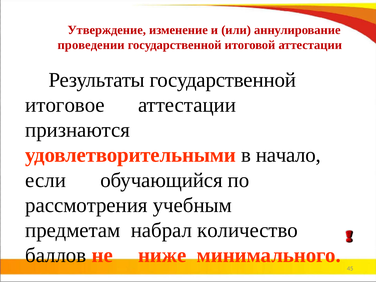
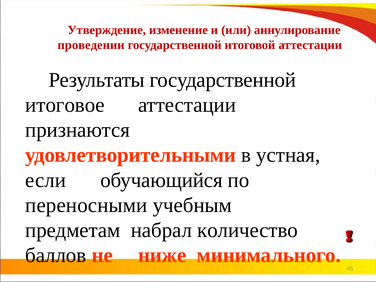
начало: начало -> устная (288, 155)
рассмотрения: рассмотрения -> переносными (86, 205)
